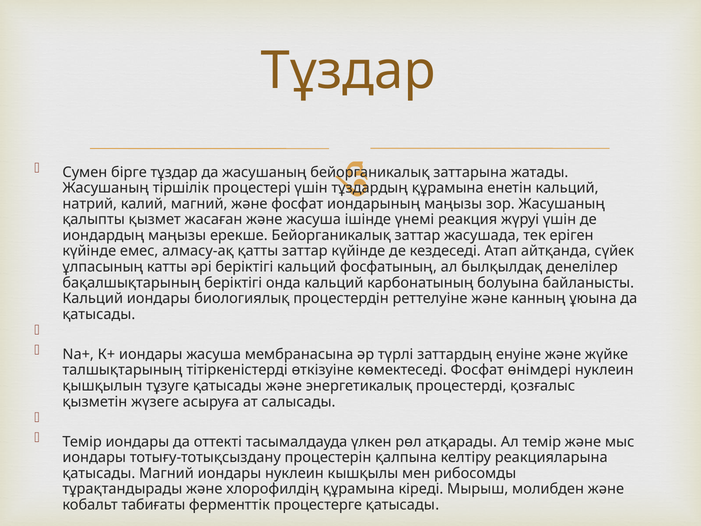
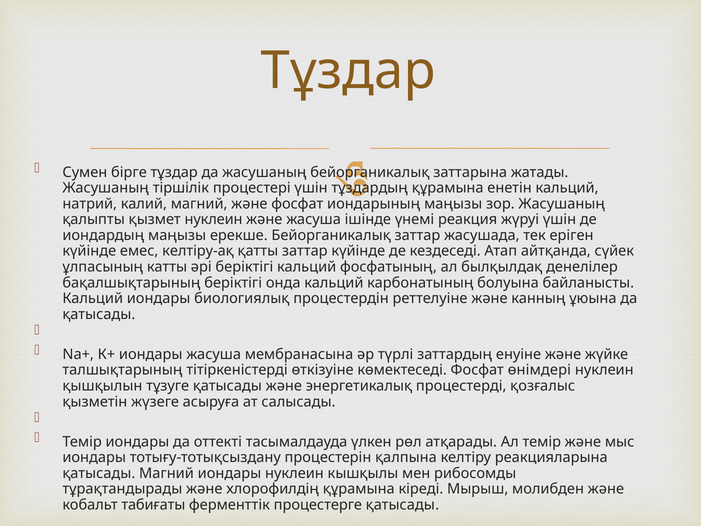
қызмет жасаған: жасаған -> нуклеин (214, 219)
алмасу-ақ: алмасу-ақ -> келтіру-ақ (198, 251)
